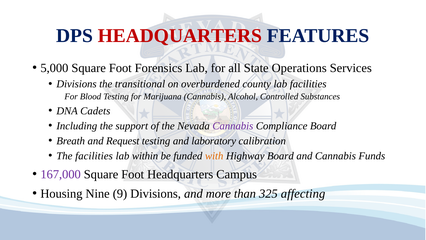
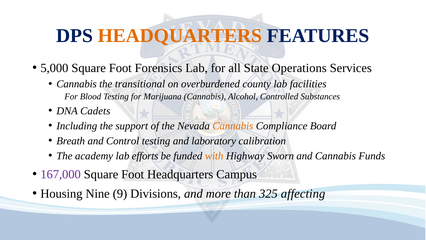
HEADQUARTERS colour: red -> orange (180, 36)
Divisions: Divisions -> Cannabis (77, 84)
Cannabis colour: purple -> orange (233, 126)
Request: Request -> Control (123, 141)
The facilities: facilities -> academy (94, 156)
within: within -> efforts (145, 156)
Highway Board: Board -> Sworn (281, 156)
